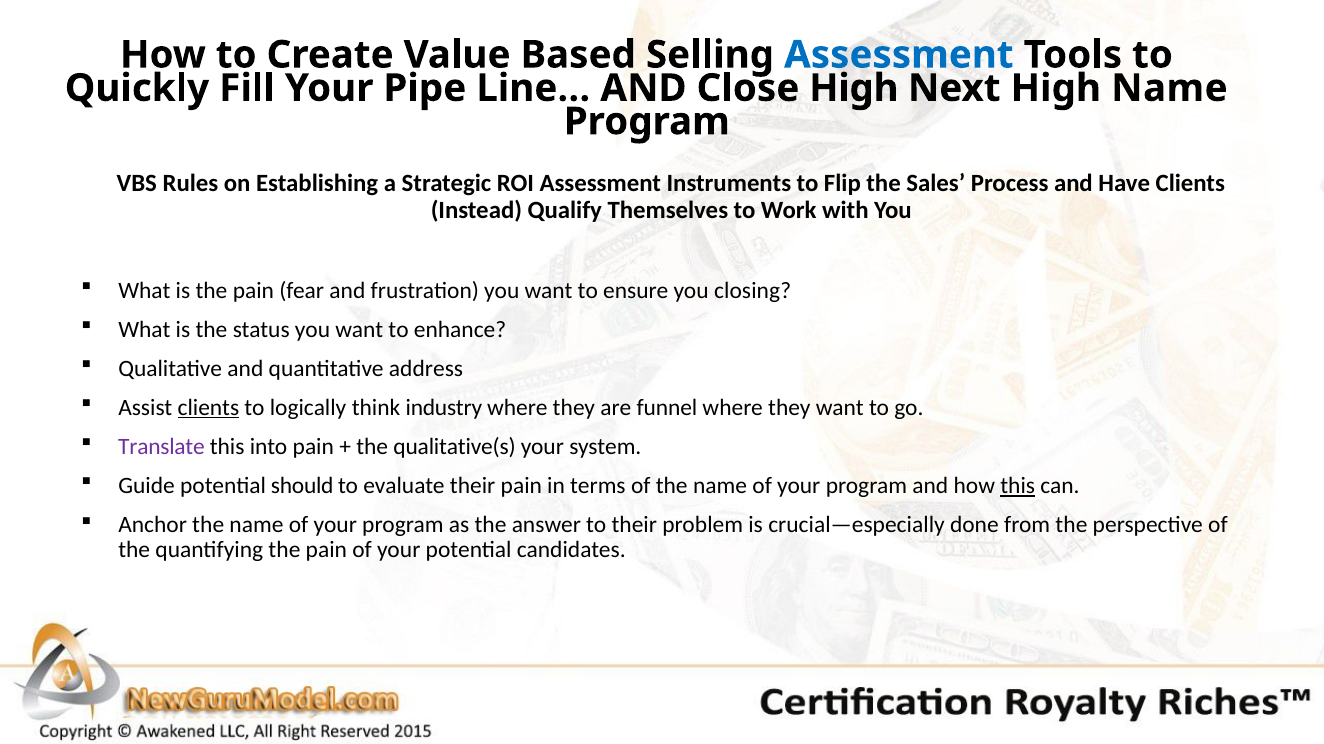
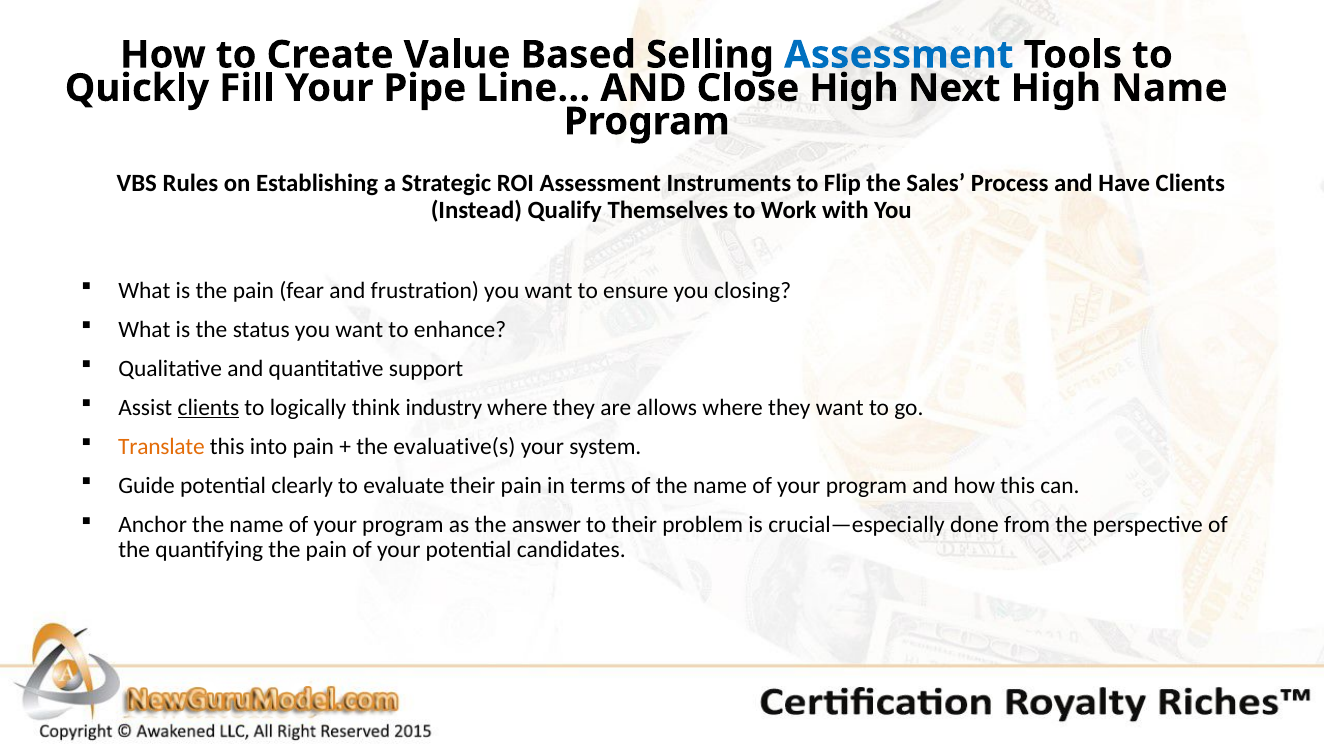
address: address -> support (426, 369)
funnel: funnel -> allows (667, 408)
Translate colour: purple -> orange (161, 447)
qualitative(s: qualitative(s -> evaluative(s (454, 447)
should: should -> clearly (302, 486)
this underline: present -> none (1018, 486)
